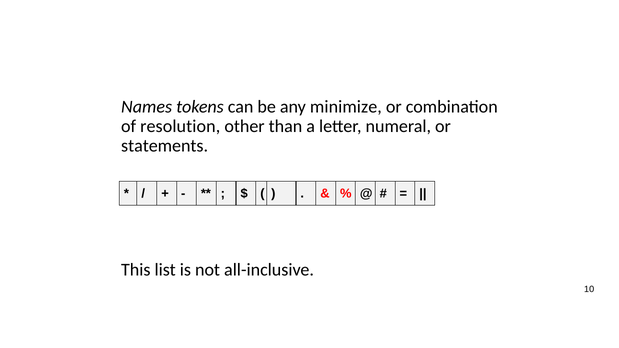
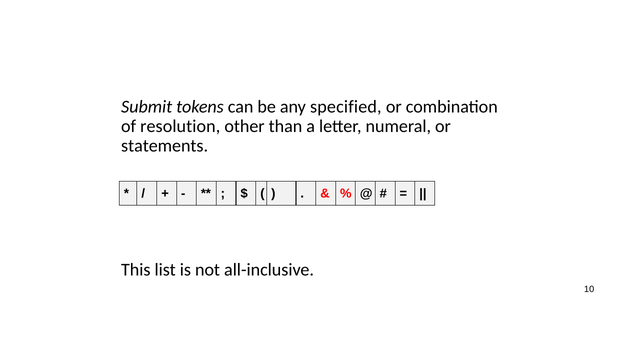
Names: Names -> Submit (147, 107)
minimize: minimize -> specified (346, 107)
